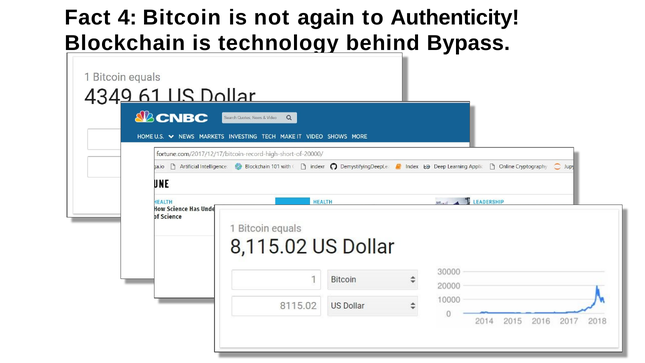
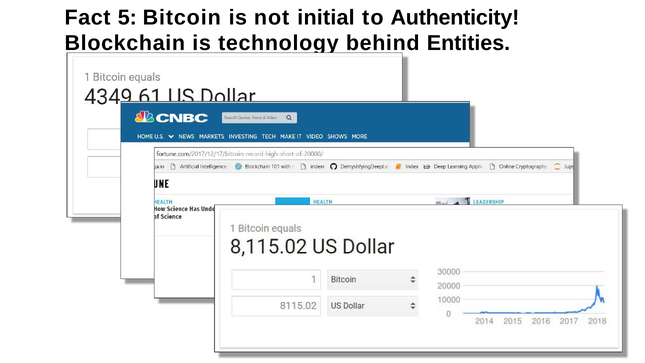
4: 4 -> 5 (127, 17)
again: again -> initial (326, 17)
Bypass: Bypass -> Entities (468, 43)
